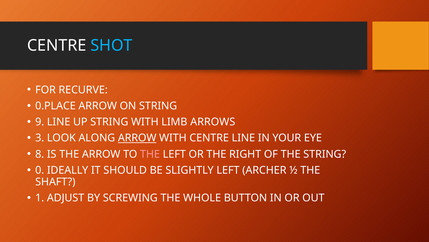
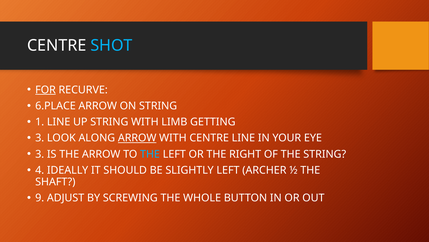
FOR underline: none -> present (46, 90)
0.PLACE: 0.PLACE -> 6.PLACE (55, 106)
9: 9 -> 1 (40, 122)
ARROWS: ARROWS -> GETTING (213, 122)
8: 8 -> 3 (40, 154)
THE colour: pink -> light blue (150, 154)
0: 0 -> 4 (40, 170)
1: 1 -> 9 (40, 197)
